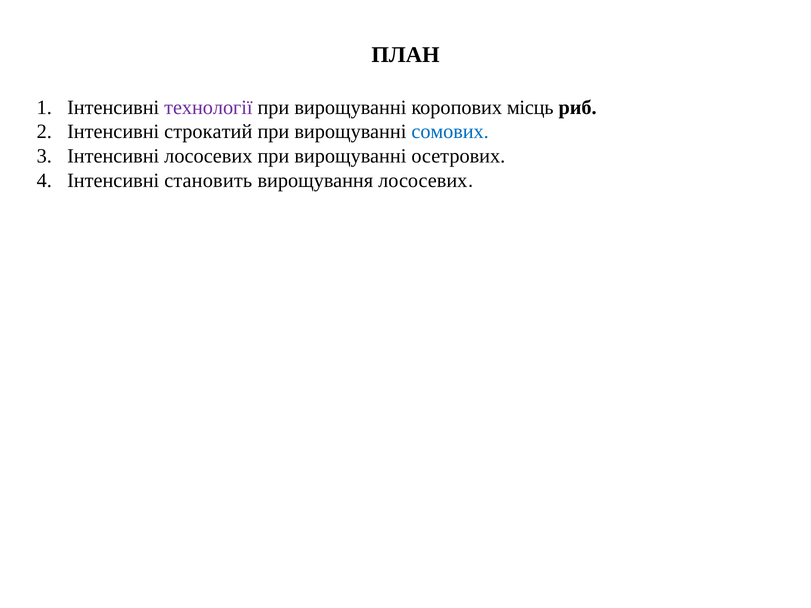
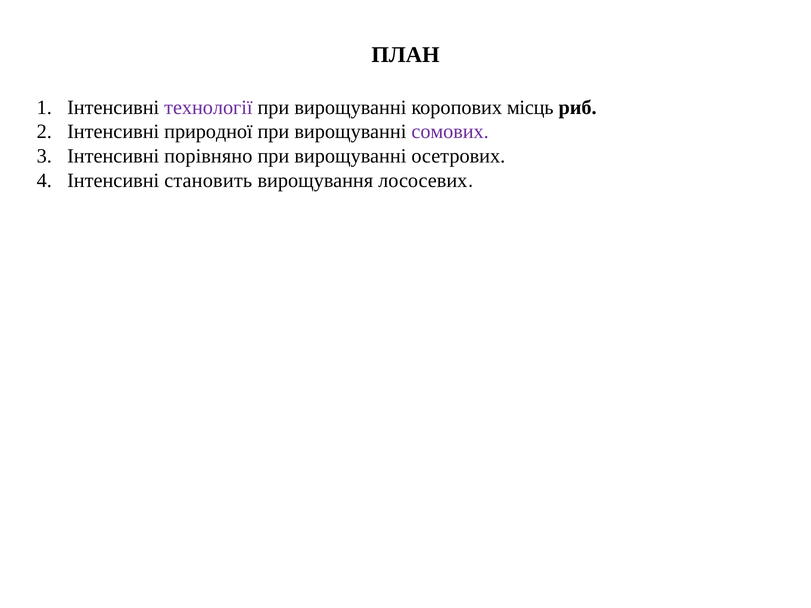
строкатий: строкатий -> природної (208, 132)
сомових colour: blue -> purple (450, 132)
Інтенсивні лососевих: лососевих -> порівняно (208, 156)
